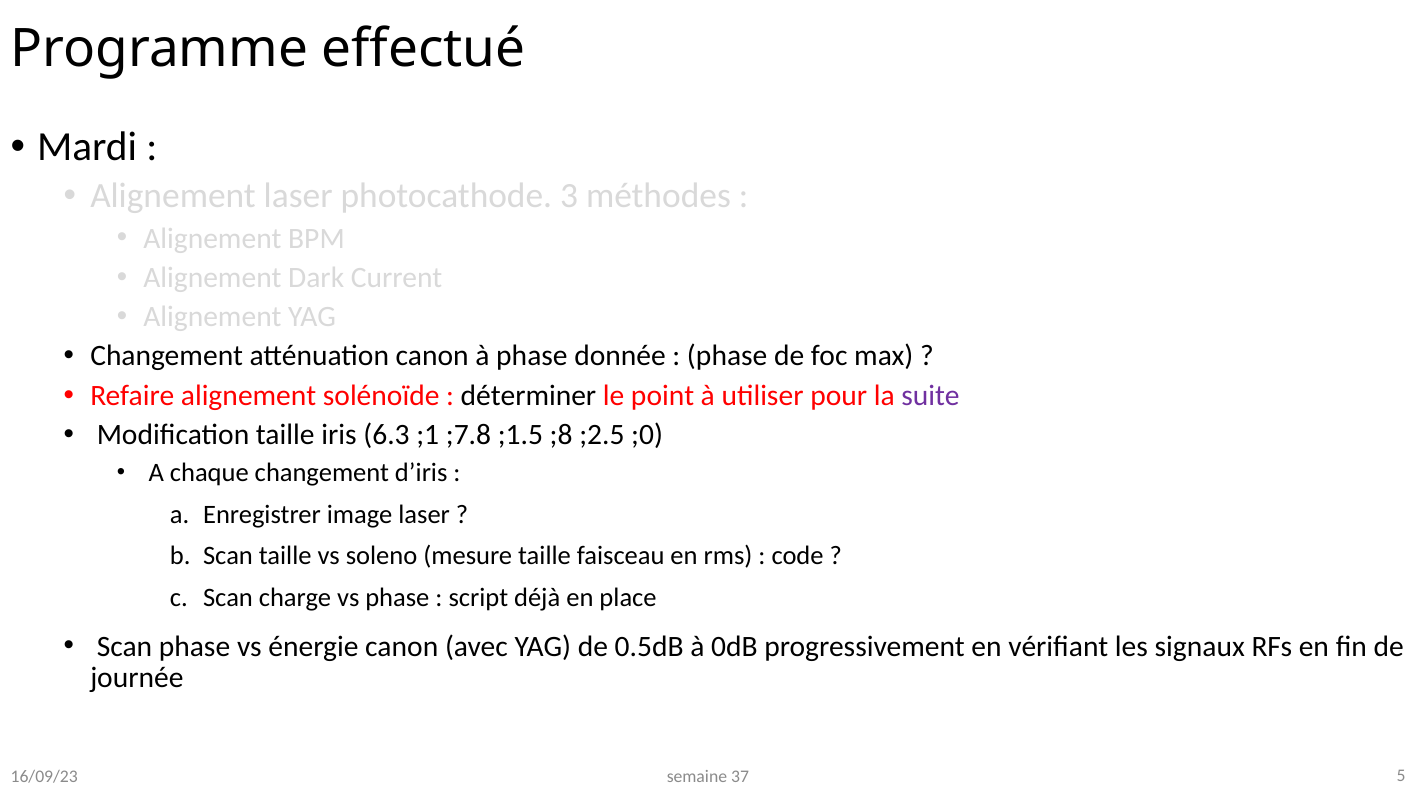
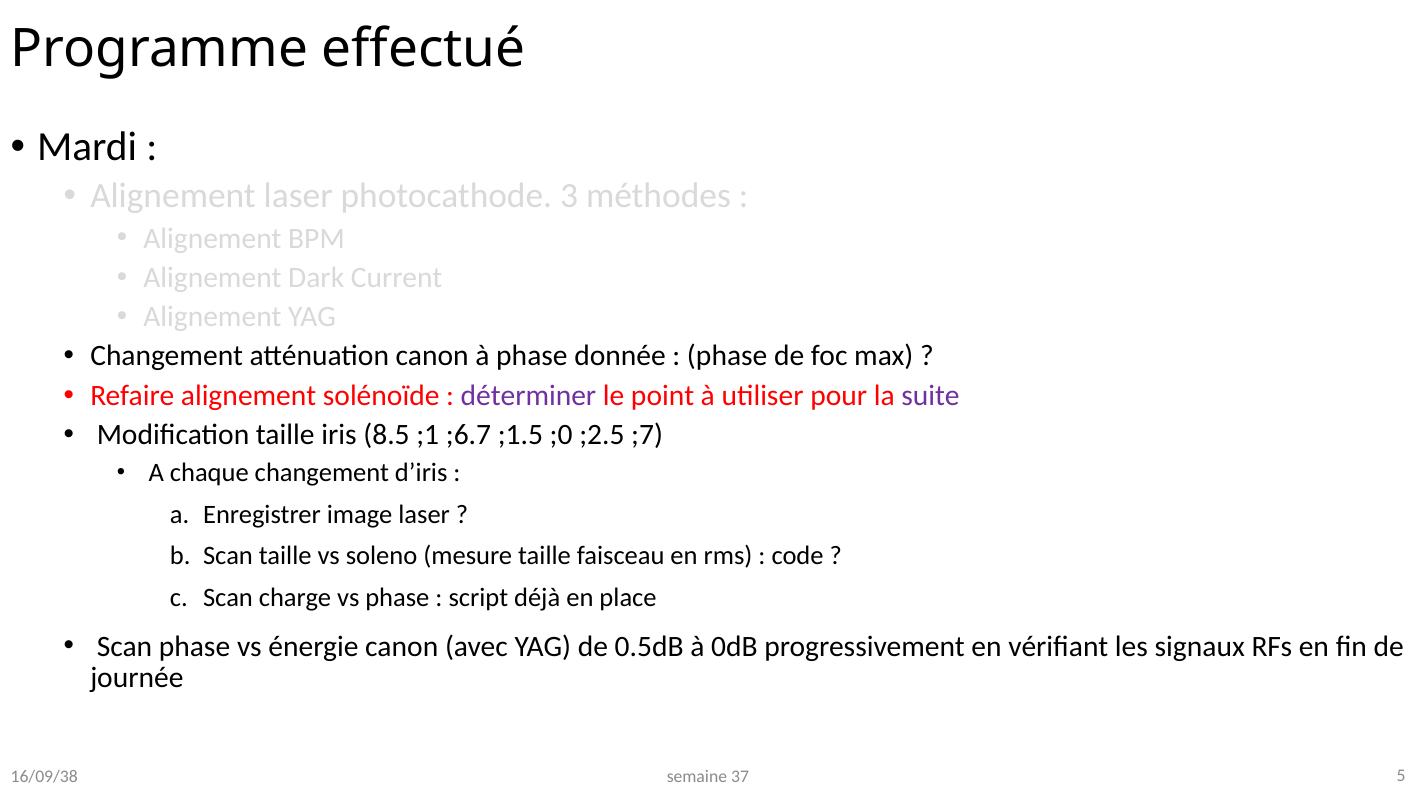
déterminer colour: black -> purple (528, 395)
6.3: 6.3 -> 8.5 (387, 434)
;7.8: ;7.8 -> ;6.7 (469, 434)
;8: ;8 -> ;0 (561, 434)
;0: ;0 -> ;7 (647, 434)
16/09/23: 16/09/23 -> 16/09/38 (44, 776)
